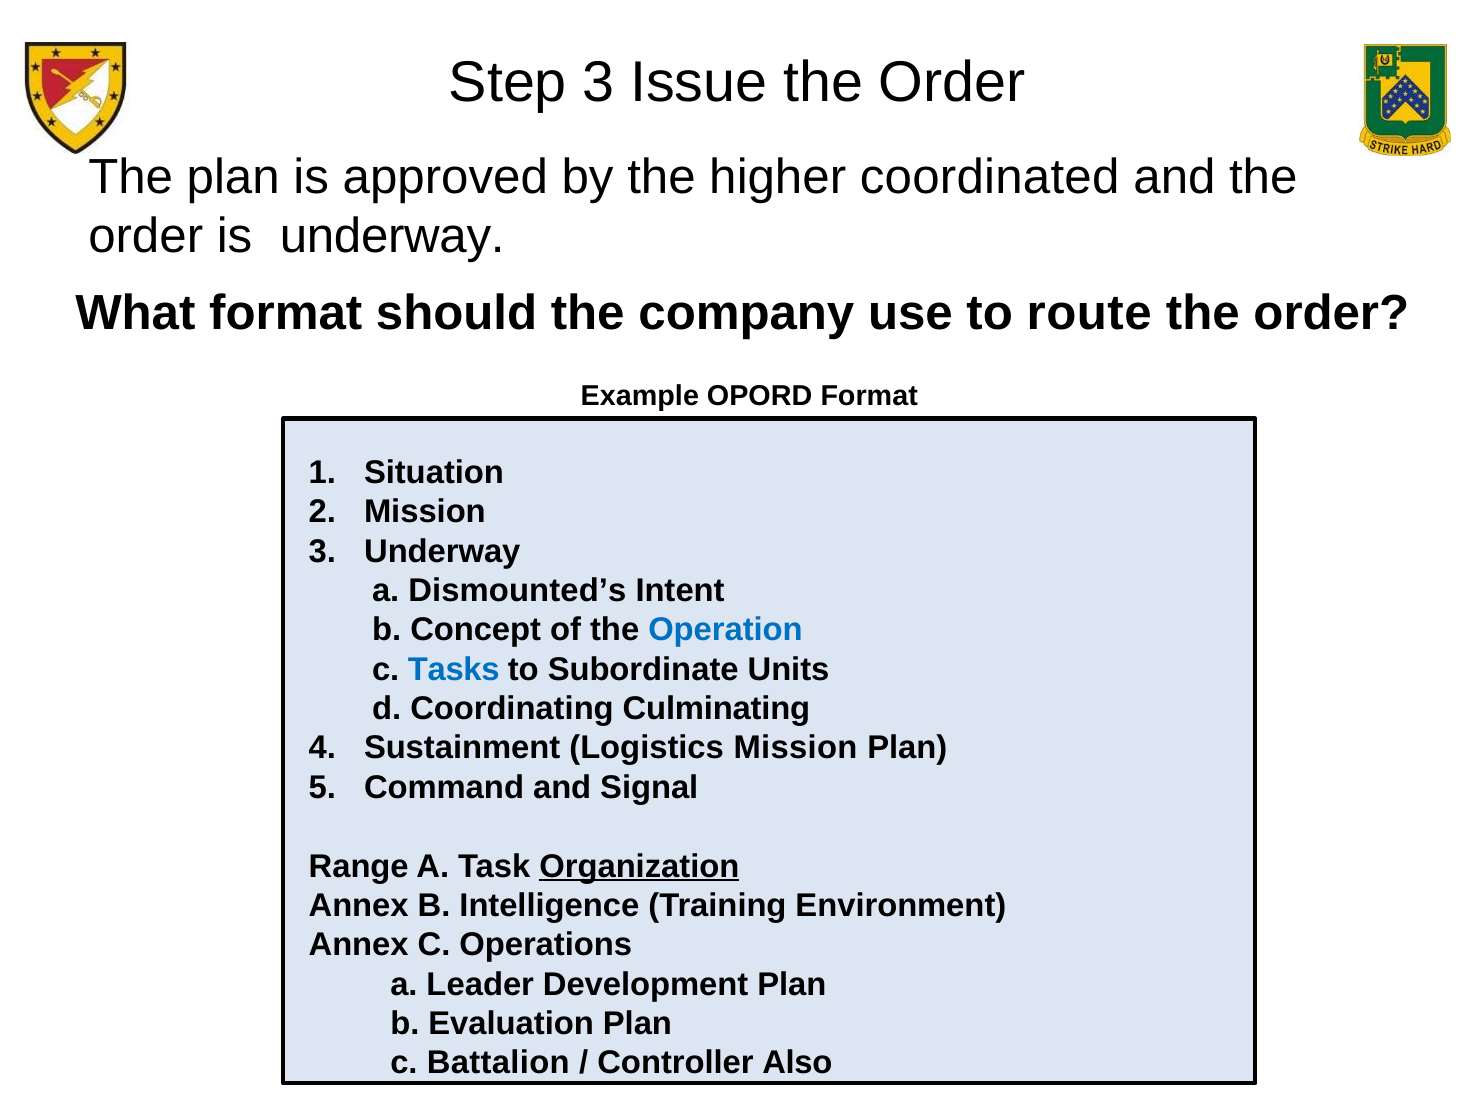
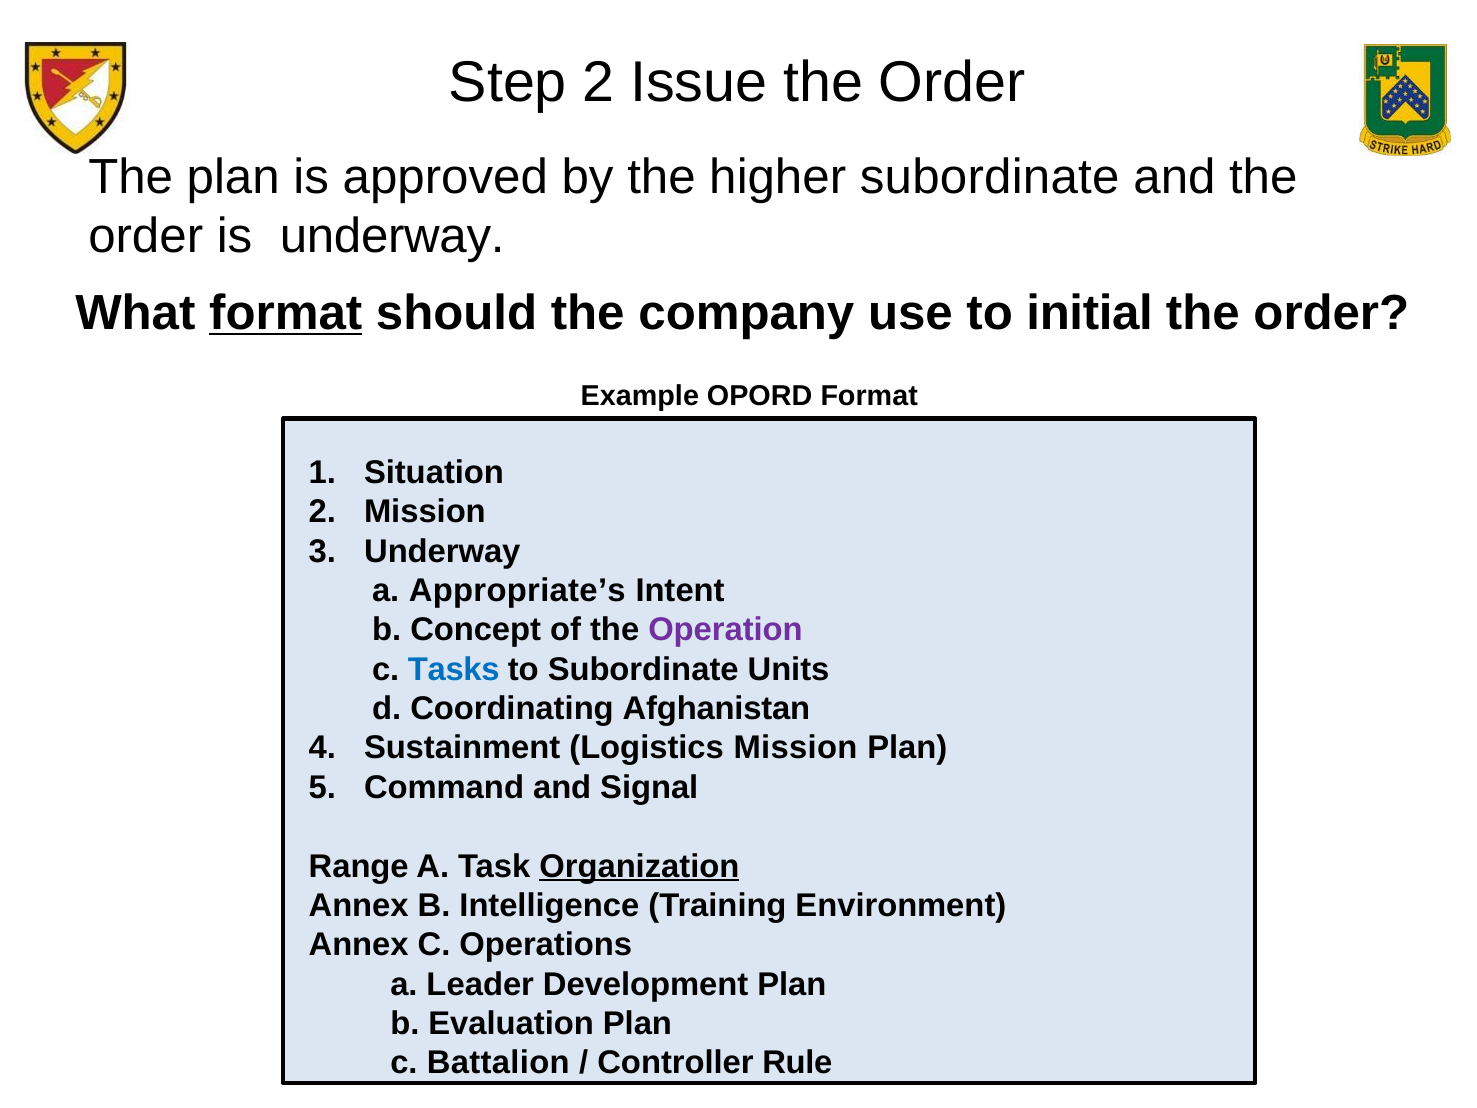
Step 3: 3 -> 2 (599, 83)
higher coordinated: coordinated -> subordinate (990, 177)
format underline: none -> present (286, 313)
route: route -> initial (1090, 313)
Dismounted’s: Dismounted’s -> Appropriate’s (517, 590)
Operation colour: blue -> purple (725, 630)
Culminating: Culminating -> Afghanistan (716, 709)
Also: Also -> Rule (797, 1063)
